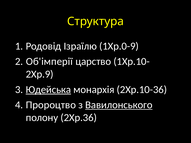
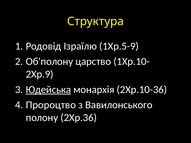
1Хр.0-9: 1Хр.0-9 -> 1Хр.5-9 (119, 46)
Об'імперії: Об'імперії -> Об'полону (49, 62)
Вавилонського underline: present -> none (119, 105)
